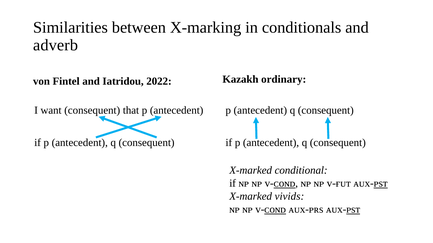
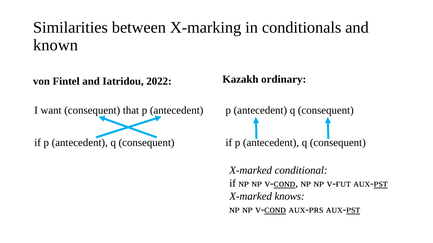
adverb: adverb -> known (56, 45)
vivids: vivids -> knows (290, 197)
